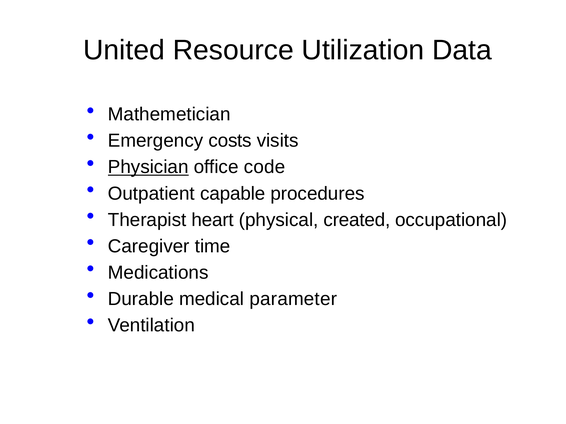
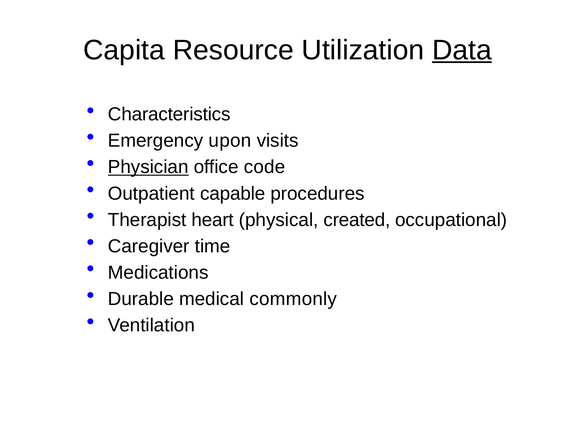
United: United -> Capita (124, 50)
Data underline: none -> present (462, 50)
Mathemetician: Mathemetician -> Characteristics (169, 114)
costs: costs -> upon (230, 141)
parameter: parameter -> commonly (293, 299)
